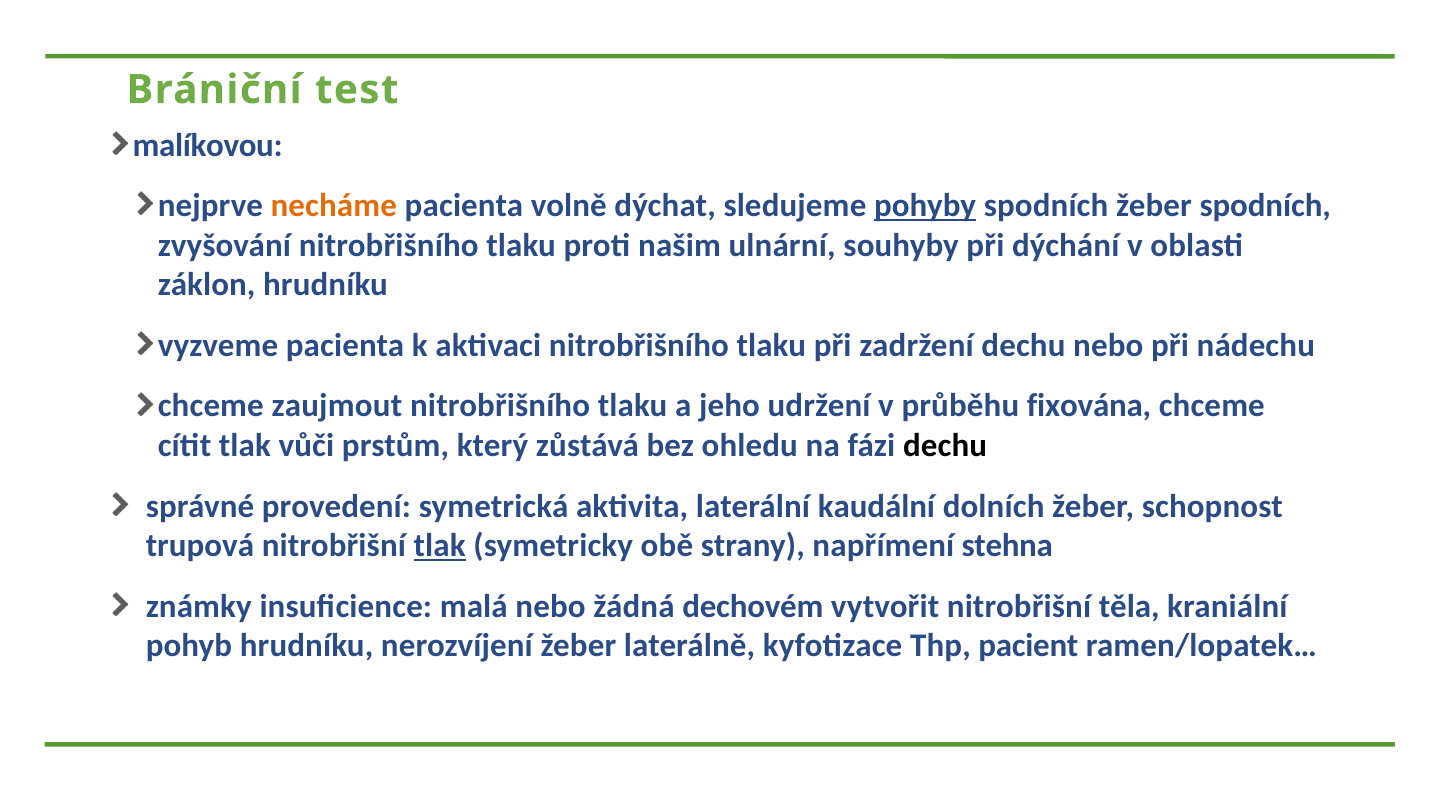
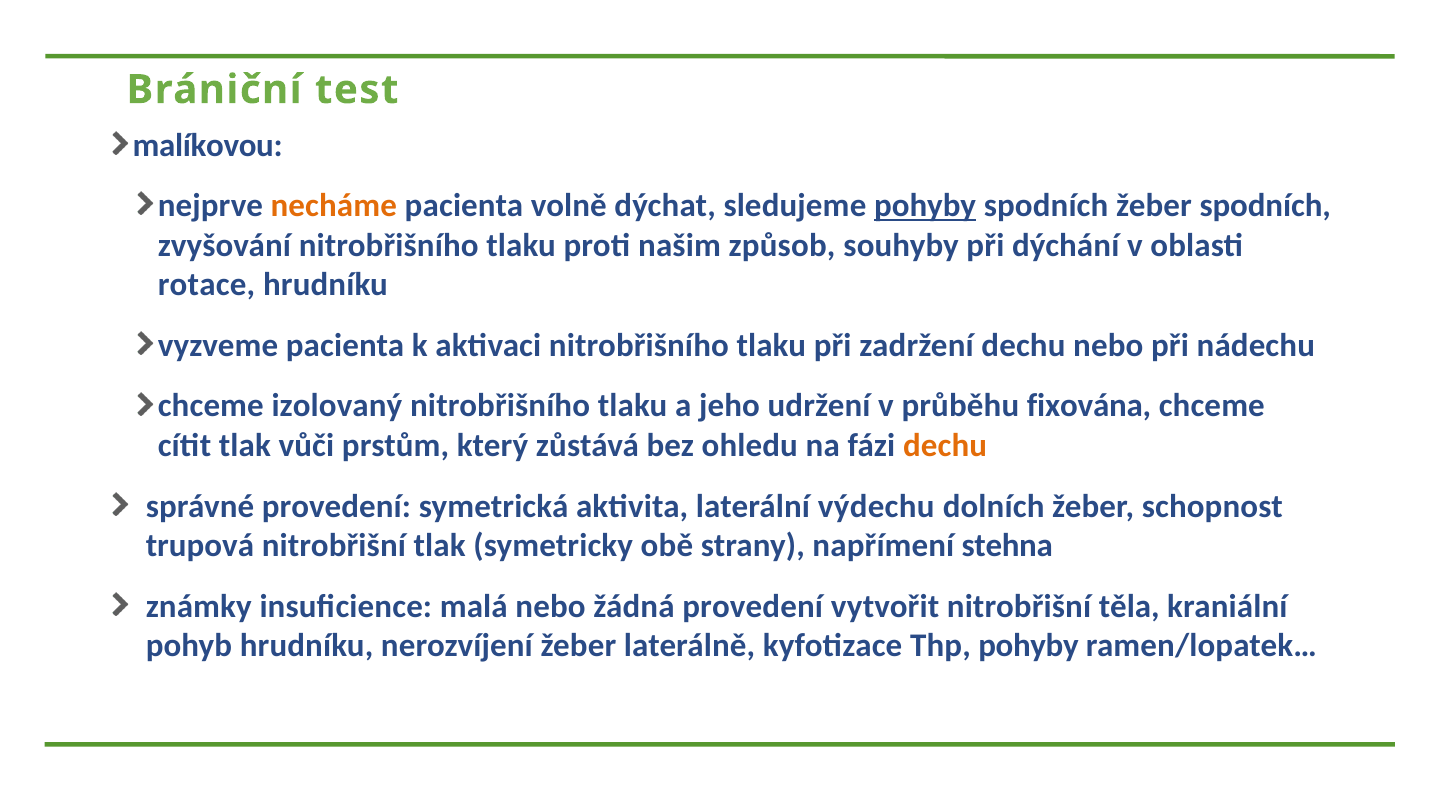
ulnární: ulnární -> způsob (782, 245)
záklon: záklon -> rotace (206, 285)
zaujmout: zaujmout -> izolovaný (337, 406)
dechu colour: black -> orange (945, 446)
kaudální: kaudální -> výdechu (876, 506)
tlak underline: present -> none (440, 546)
žádná dechovém: dechovém -> provedení (753, 606)
Thp pacient: pacient -> pohyby (1028, 646)
